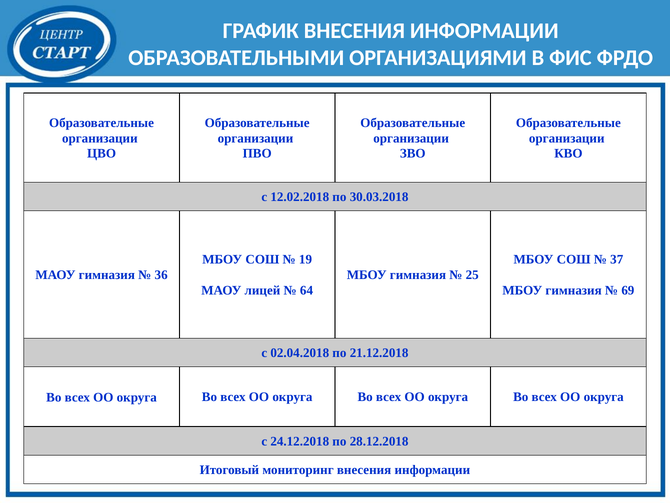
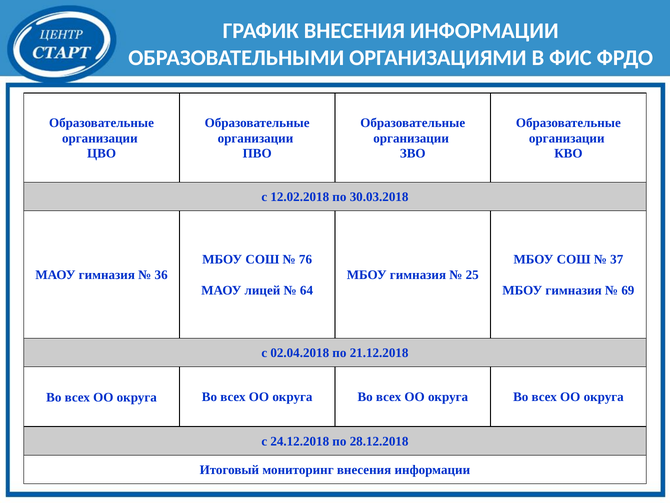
19: 19 -> 76 (306, 259)
